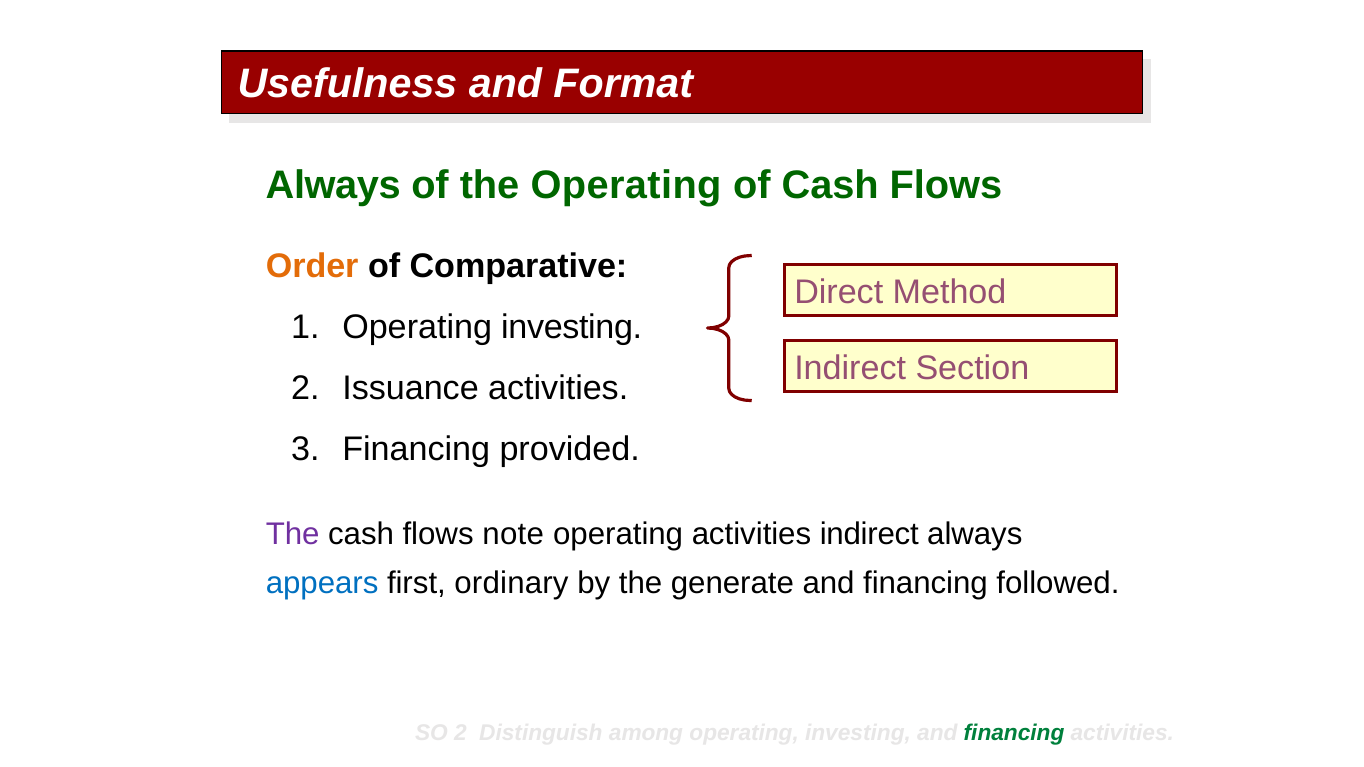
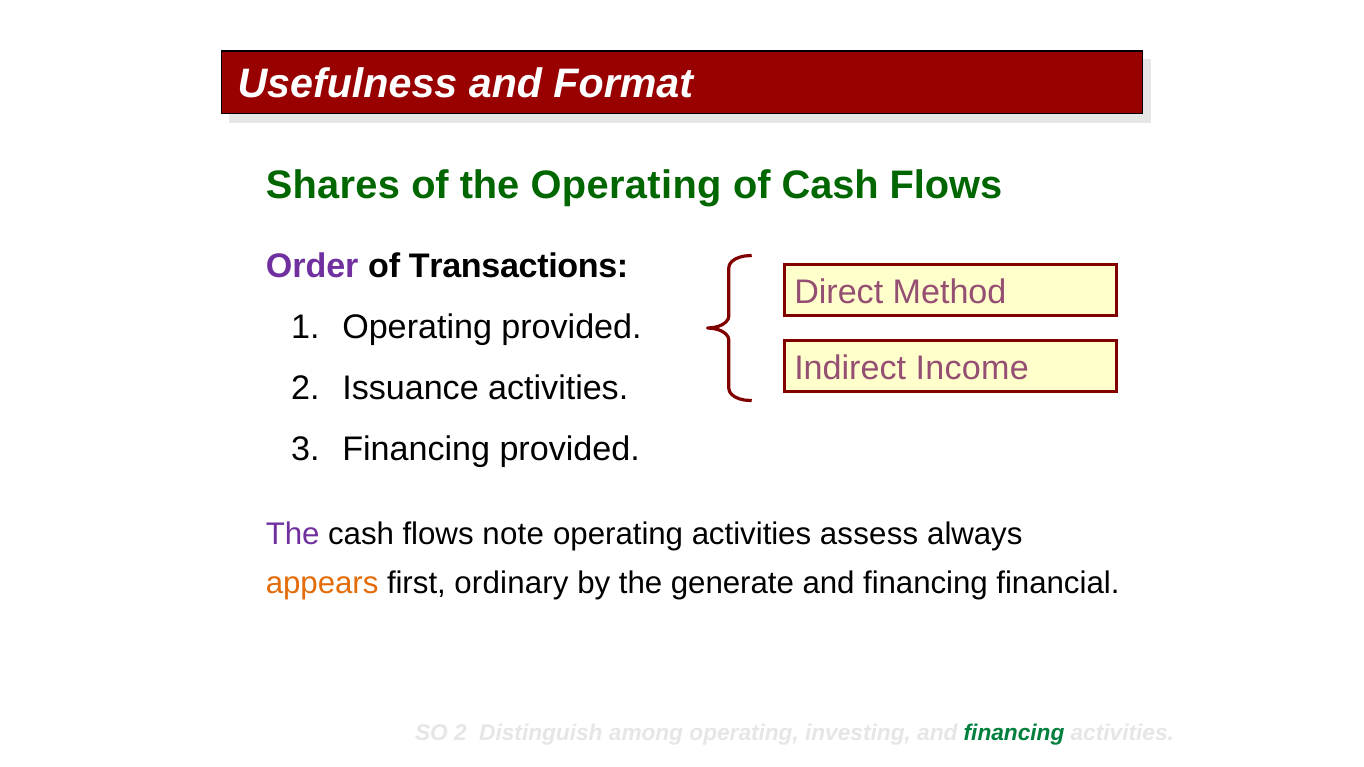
Always: Always -> Shares (333, 185)
Order colour: orange -> purple (312, 266)
Comparative: Comparative -> Transactions (519, 266)
investing: investing -> provided (572, 327)
Section: Section -> Income (972, 369)
activities indirect: indirect -> assess (869, 535)
appears colour: blue -> orange (322, 584)
followed: followed -> financial (1058, 584)
